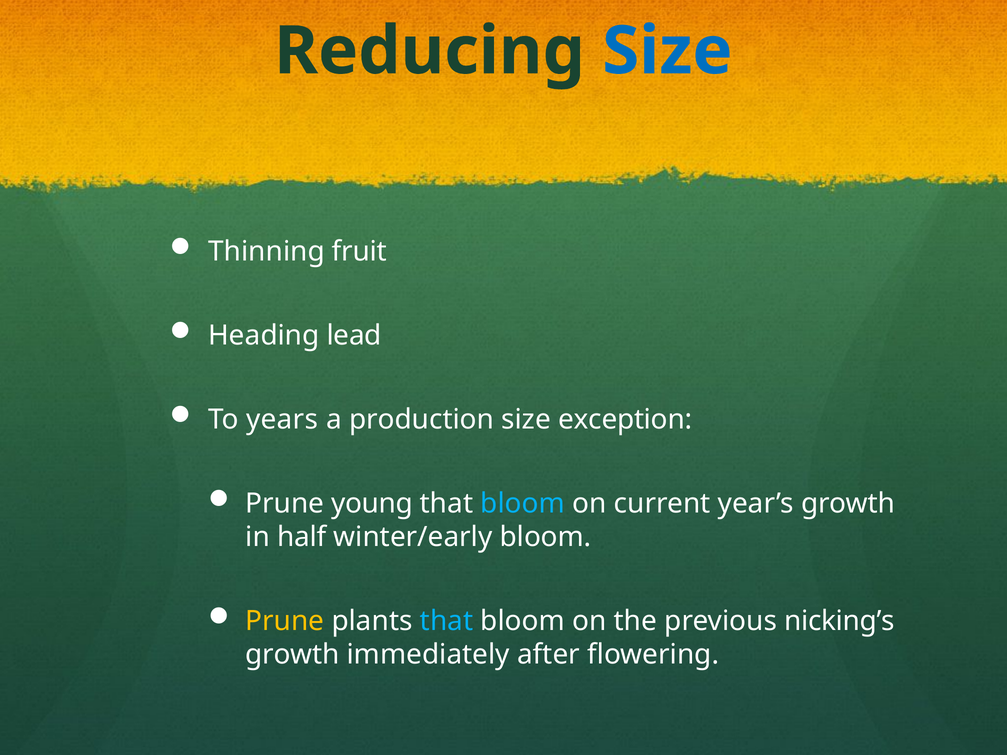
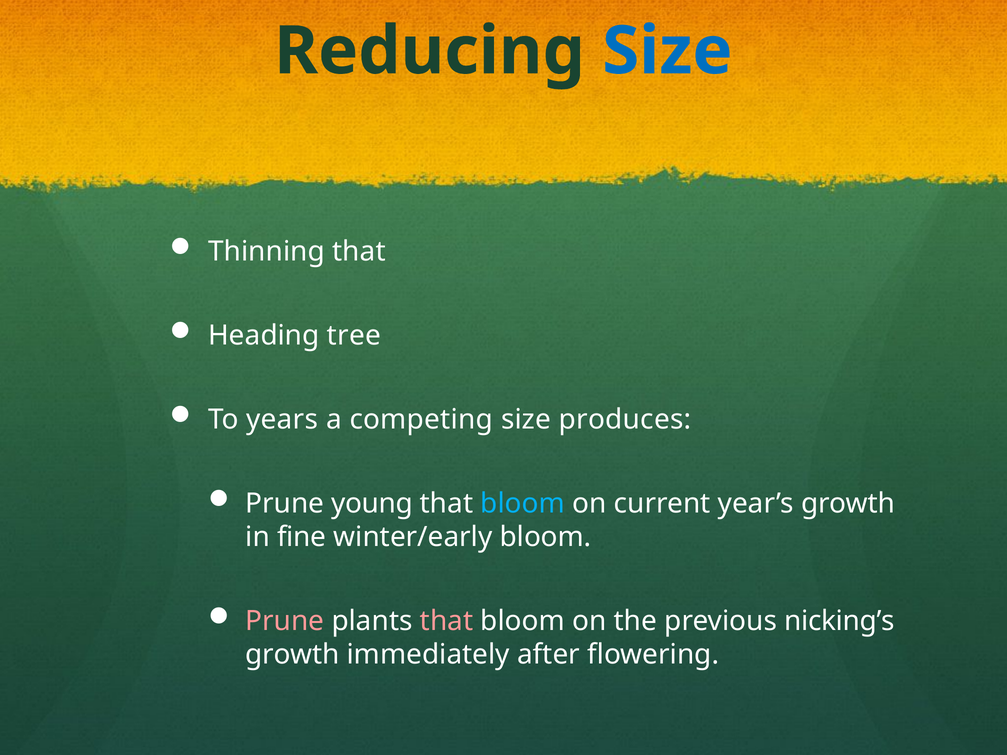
Thinning fruit: fruit -> that (359, 252)
lead: lead -> tree (354, 336)
production: production -> competing (421, 420)
exception: exception -> produces (625, 420)
half: half -> fine (302, 537)
Prune colour: yellow -> pink (285, 621)
that colour: light blue -> pink (447, 621)
